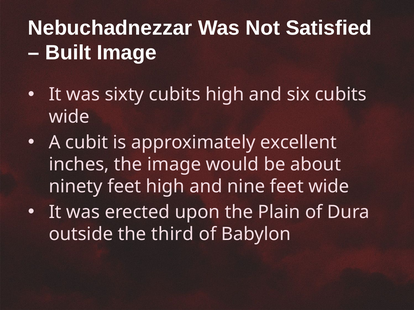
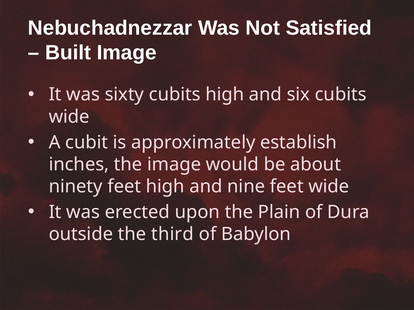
excellent: excellent -> establish (299, 143)
